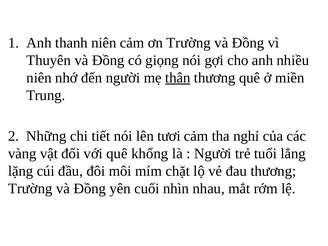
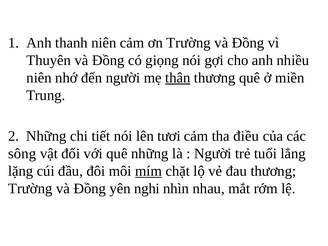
nghỉ: nghỉ -> điều (246, 136)
vàng: vàng -> sông (22, 154)
quê khổng: khổng -> những (150, 154)
mím underline: none -> present (149, 171)
cuối: cuối -> nghi (147, 189)
